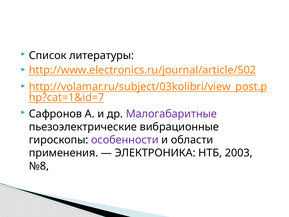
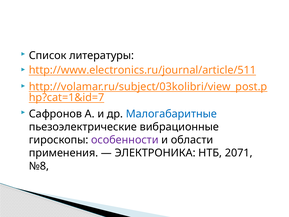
http://www.electronics.ru/journal/article/502: http://www.electronics.ru/journal/article/502 -> http://www.electronics.ru/journal/article/511 (142, 70)
Малогабаритные colour: purple -> blue (171, 114)
2003: 2003 -> 2071 (239, 153)
